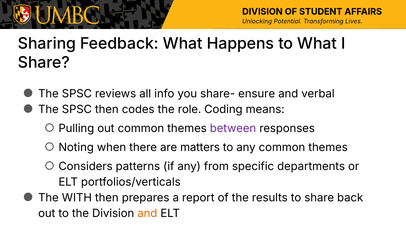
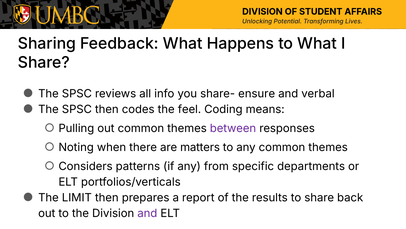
role: role -> feel (189, 109)
WITH: WITH -> LIMIT (77, 197)
and colour: orange -> purple (147, 213)
